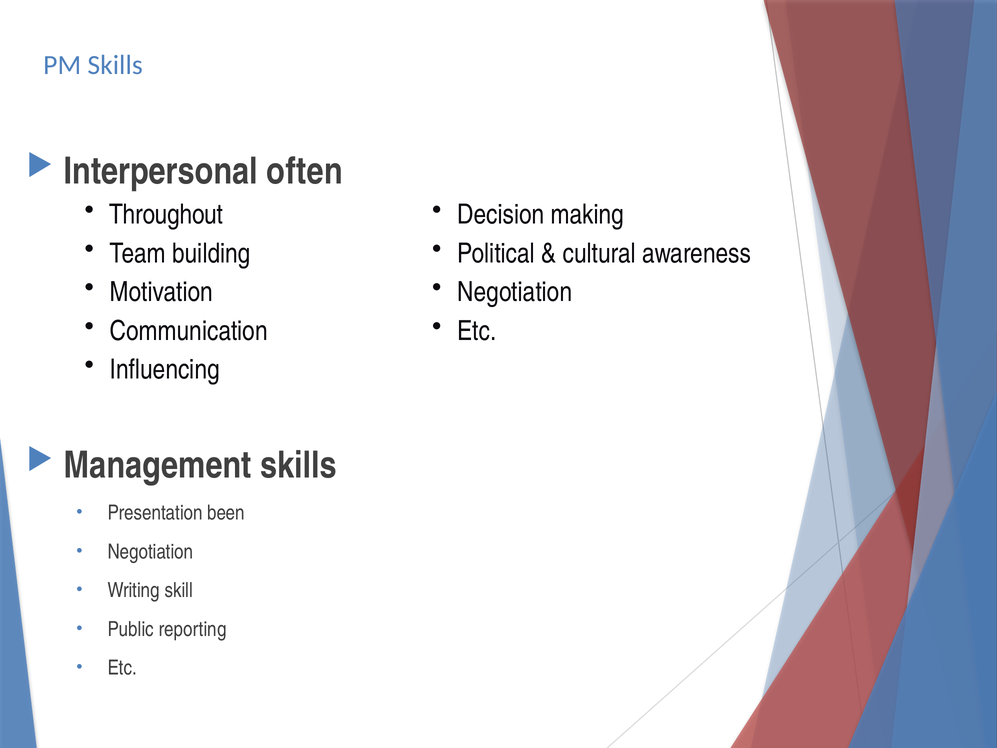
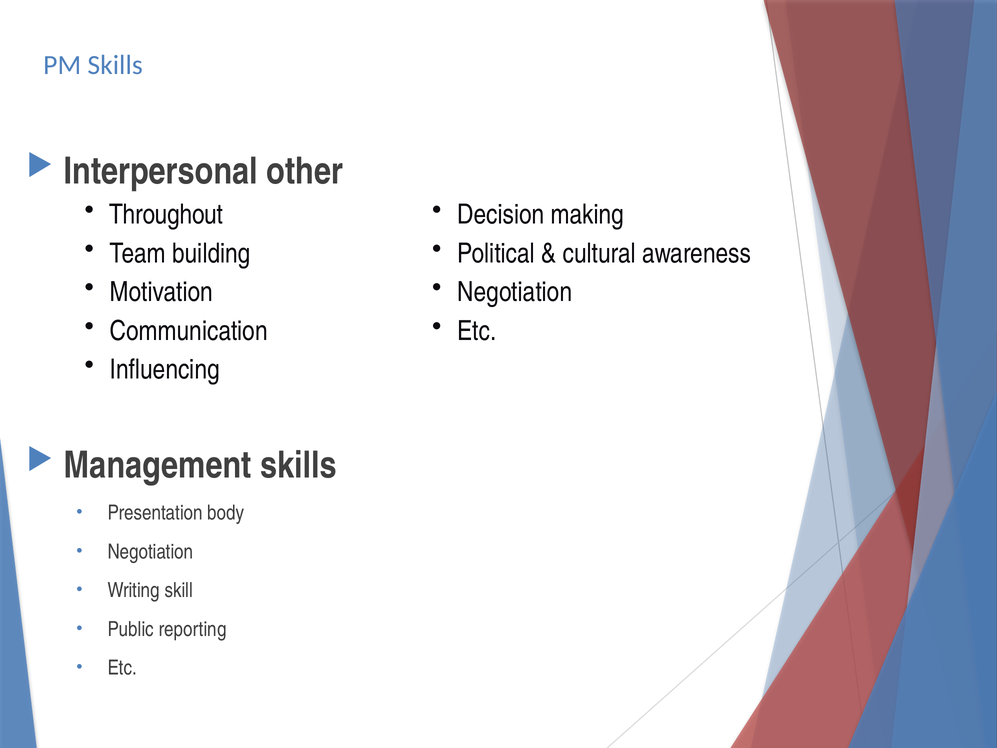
often: often -> other (305, 171)
been: been -> body (226, 513)
